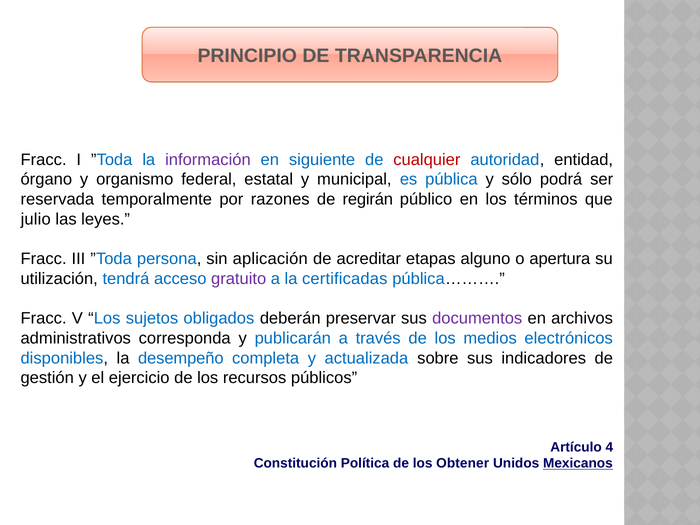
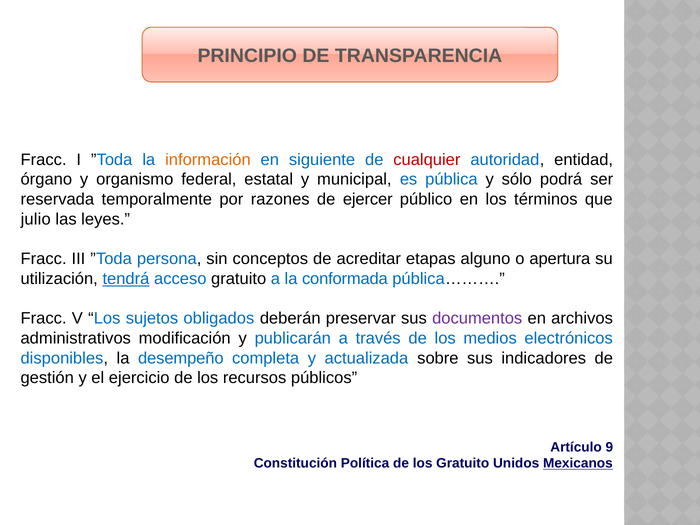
información colour: purple -> orange (208, 160)
regirán: regirán -> ejercer (368, 199)
aplicación: aplicación -> conceptos (270, 259)
tendrá underline: none -> present (126, 279)
gratuito colour: purple -> black (239, 279)
certificadas: certificadas -> conformada (345, 279)
corresponda: corresponda -> modificación (185, 338)
4: 4 -> 9 (609, 447)
los Obtener: Obtener -> Gratuito (463, 463)
